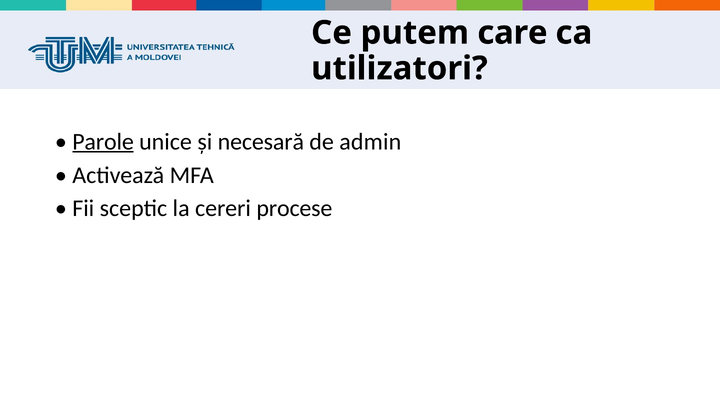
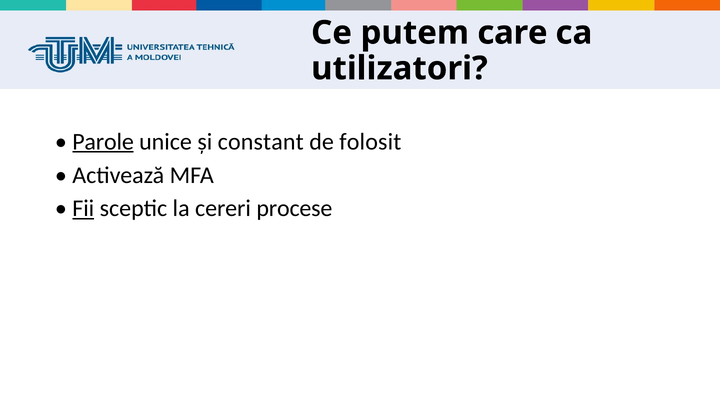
necesară: necesară -> constant (261, 142)
admin: admin -> folosit (370, 142)
Fii underline: none -> present (83, 209)
